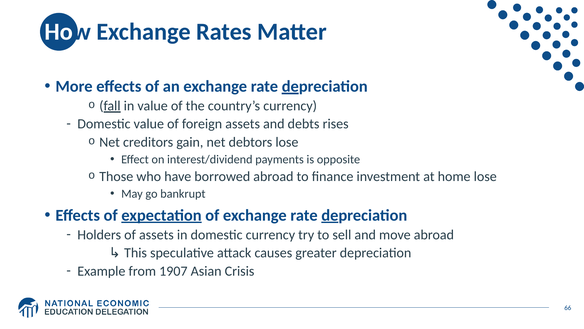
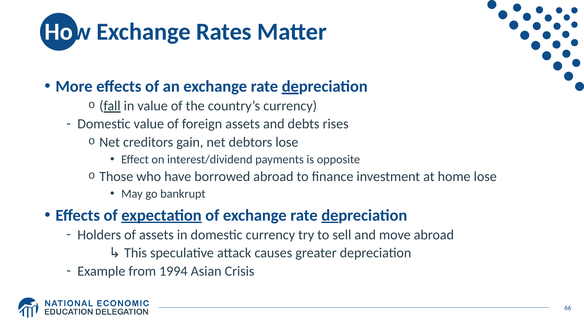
1907: 1907 -> 1994 (173, 271)
